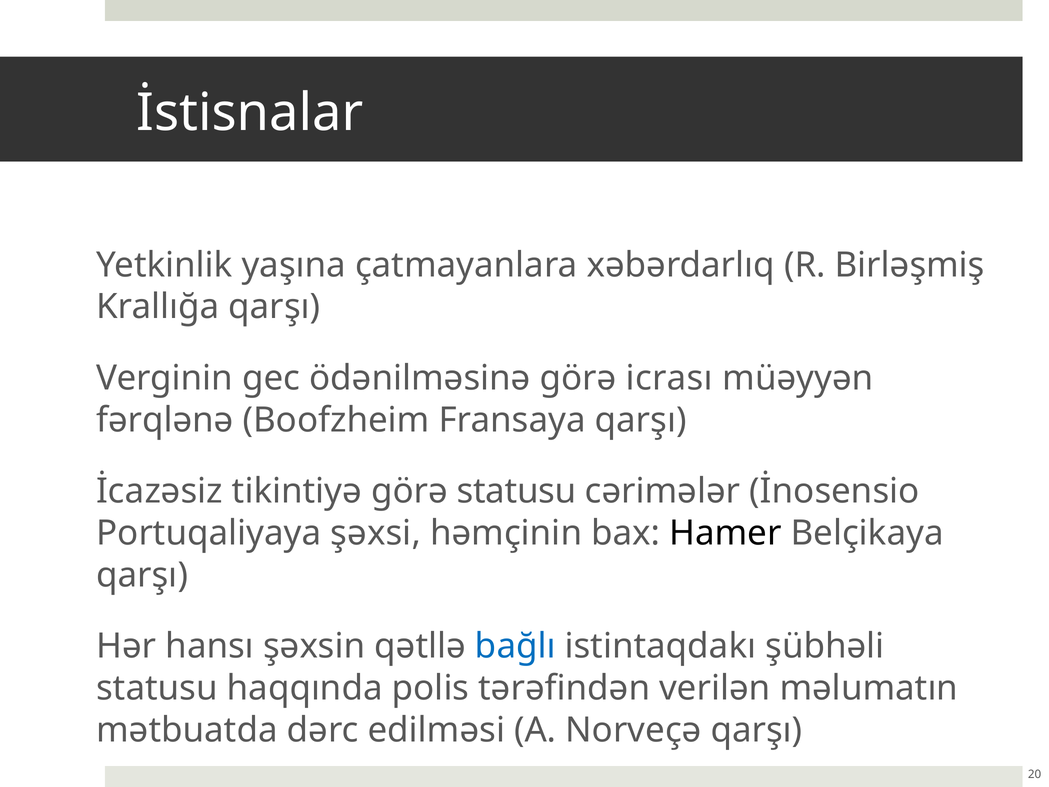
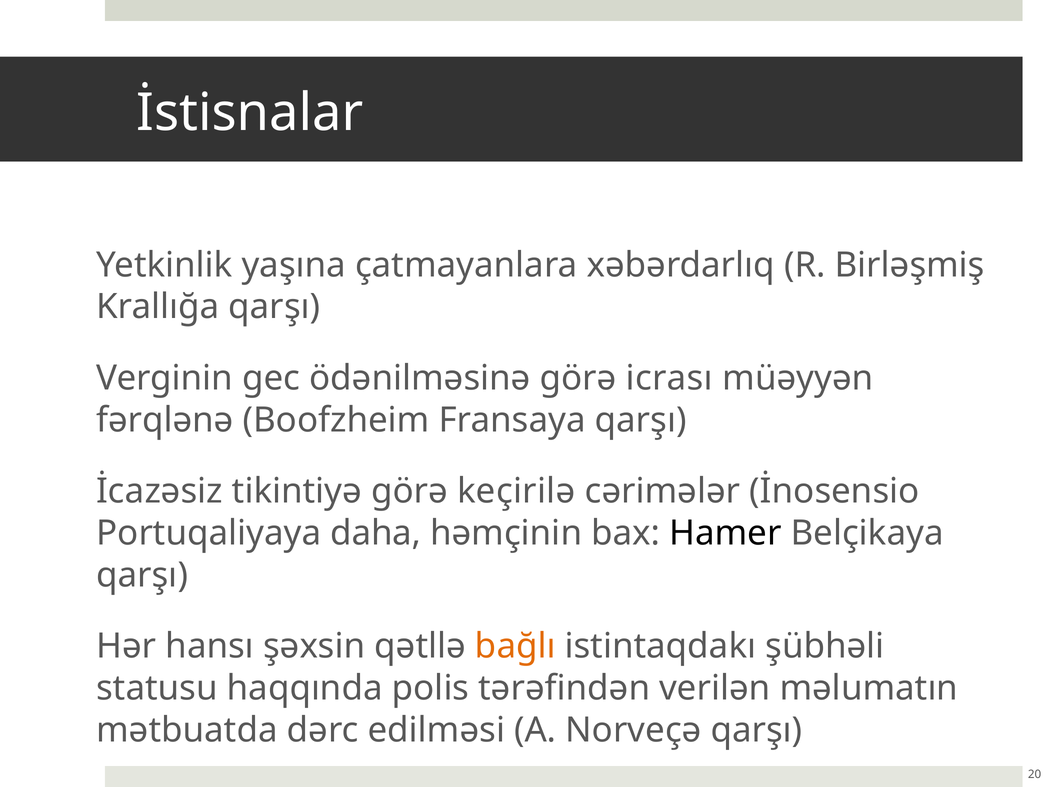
görə statusu: statusu -> keçirilə (516, 491)
şəxsi: şəxsi -> daha (376, 533)
bağlı colour: blue -> orange (515, 646)
